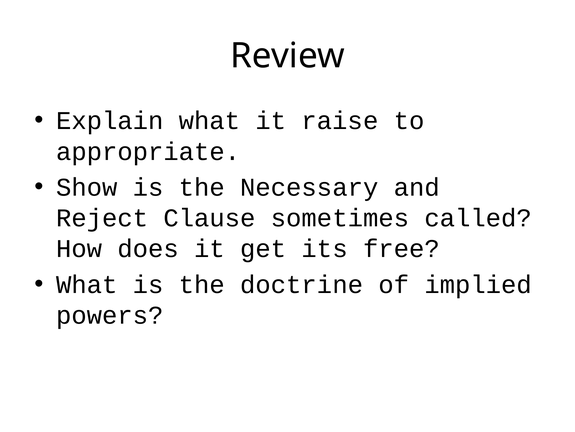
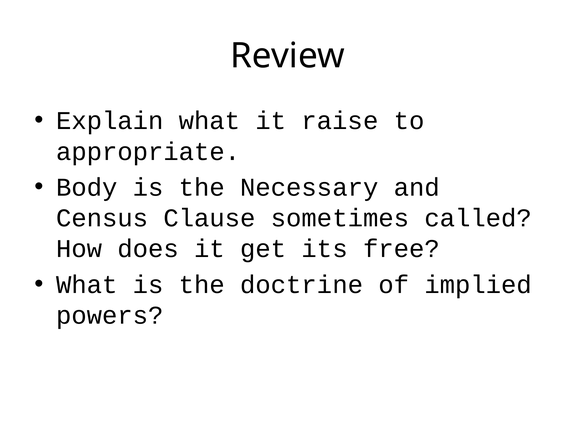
Show: Show -> Body (87, 187)
Reject: Reject -> Census (102, 218)
